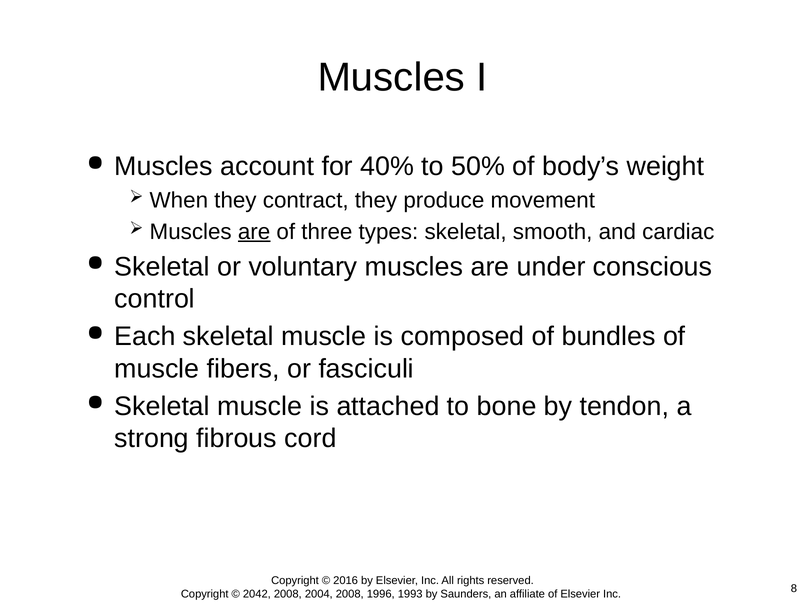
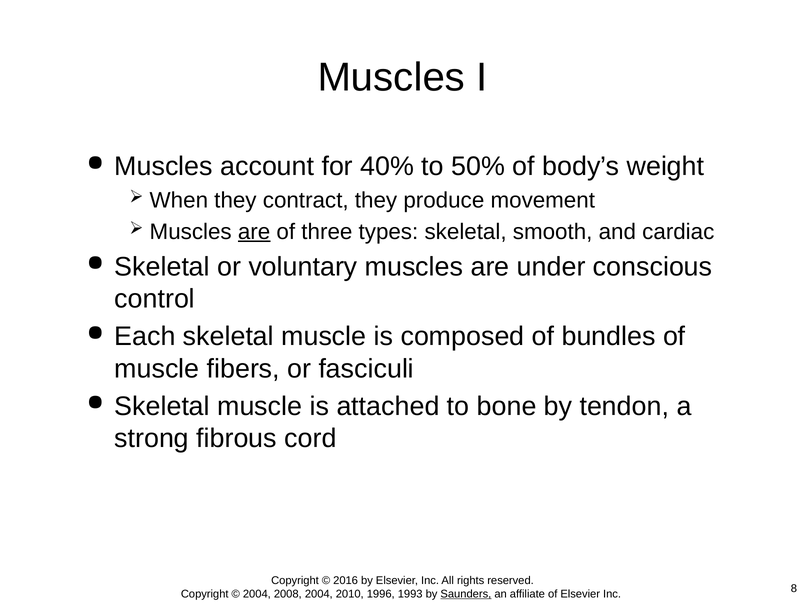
2042: 2042 -> 2004 (257, 594)
2004 2008: 2008 -> 2010 (350, 594)
Saunders underline: none -> present (466, 594)
